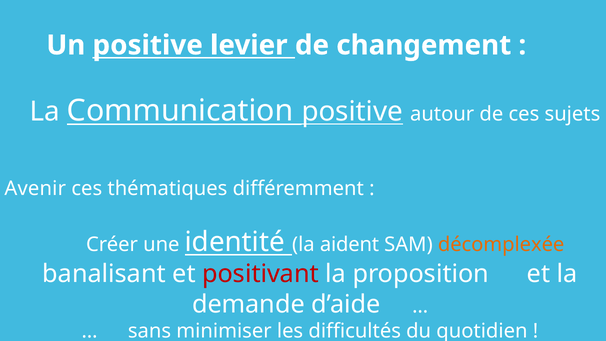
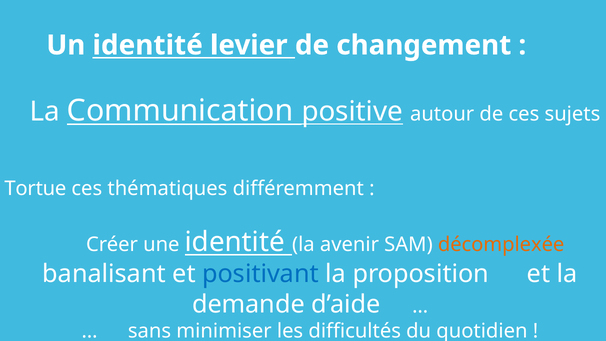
Un positive: positive -> identité (148, 45)
Avenir: Avenir -> Tortue (35, 189)
aident: aident -> avenir (349, 245)
positivant colour: red -> blue (261, 274)
